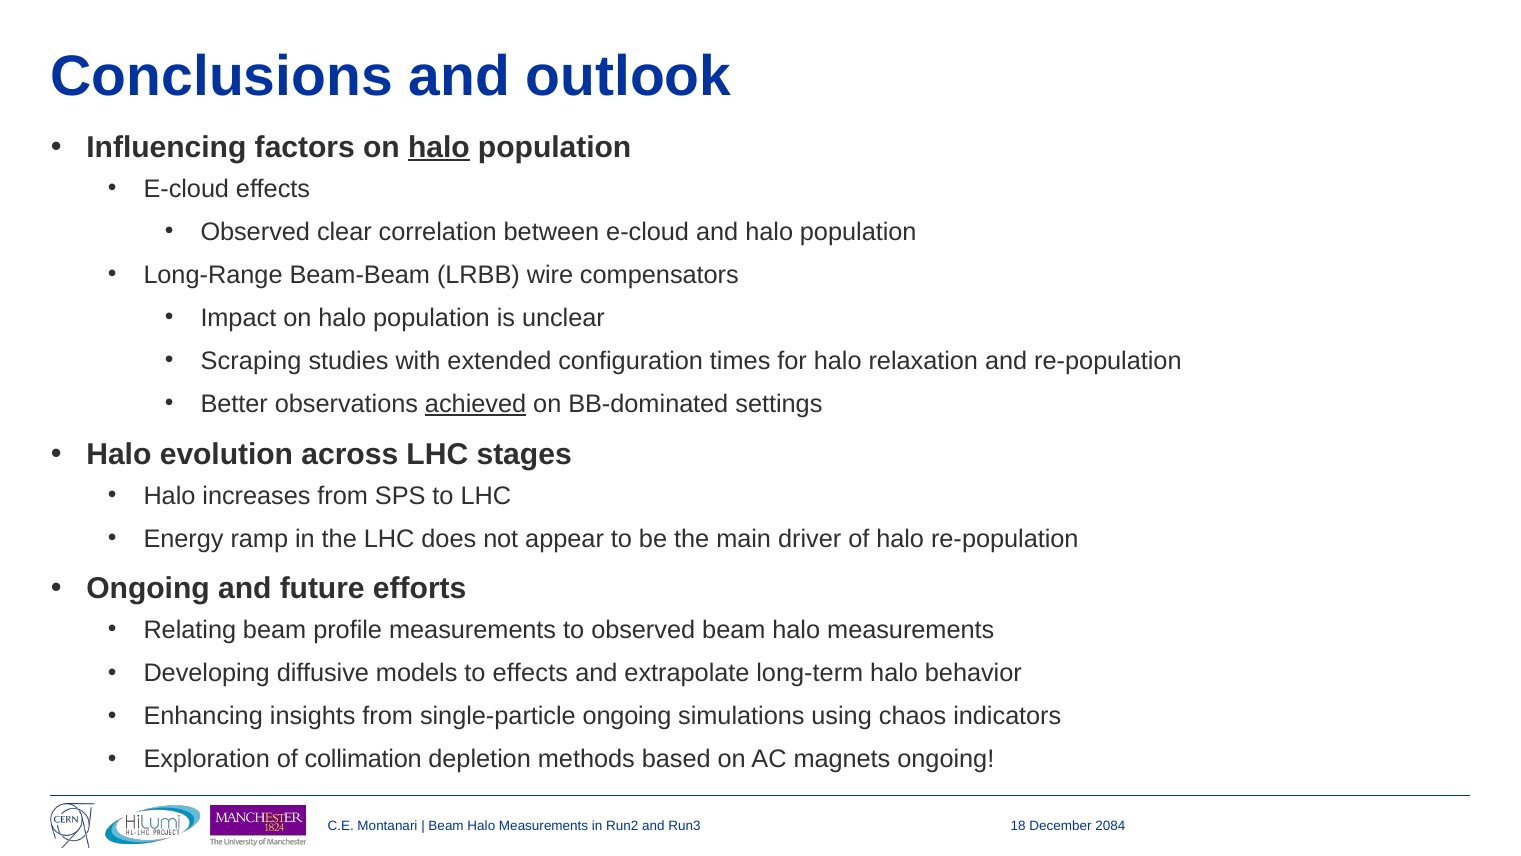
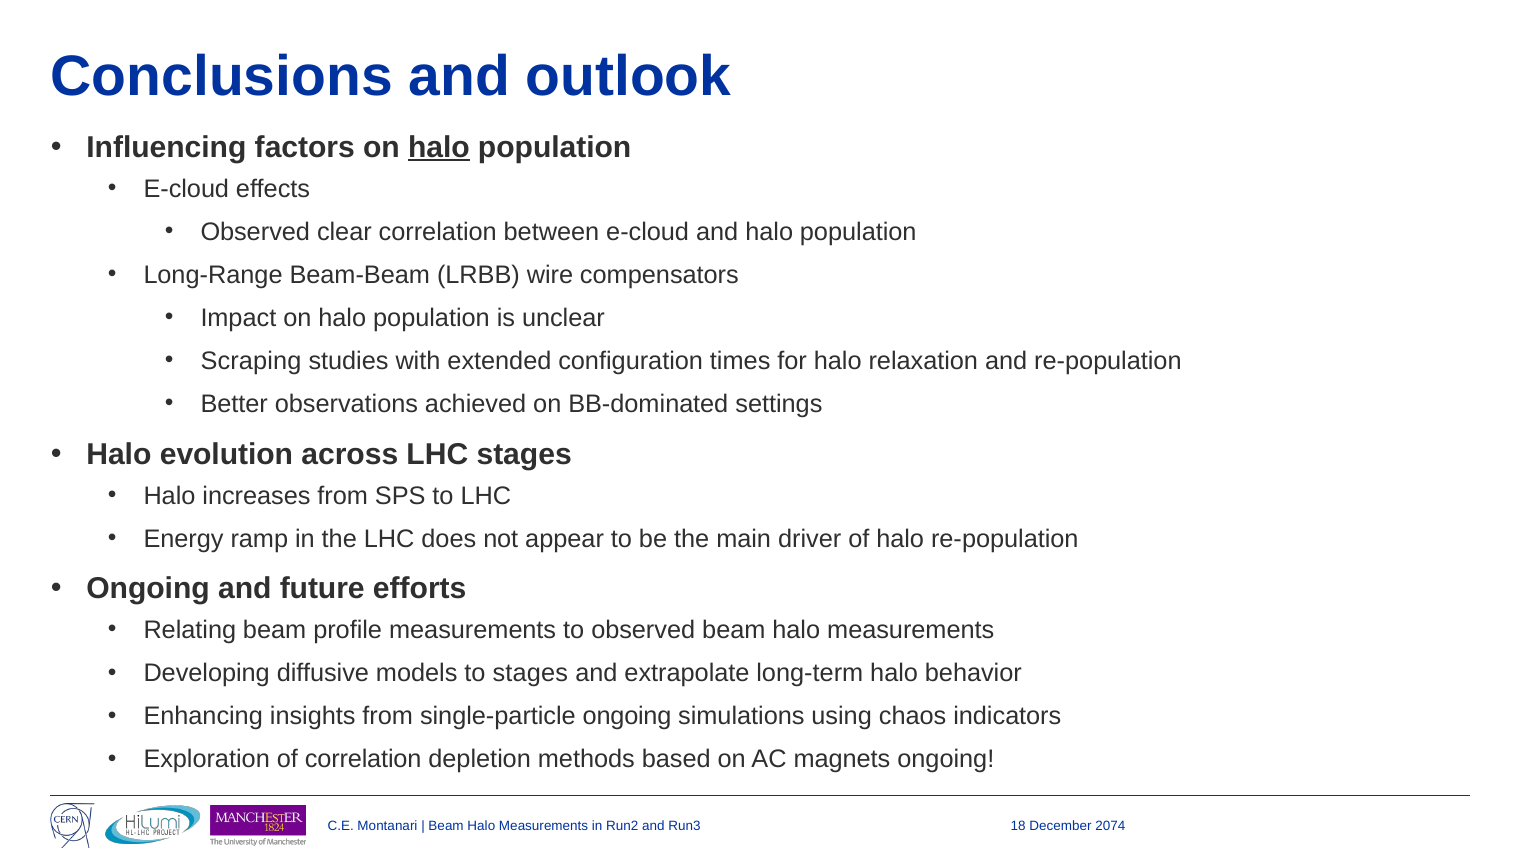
achieved underline: present -> none (476, 404)
to effects: effects -> stages (530, 673)
of collimation: collimation -> correlation (363, 759)
2084: 2084 -> 2074 (1110, 825)
